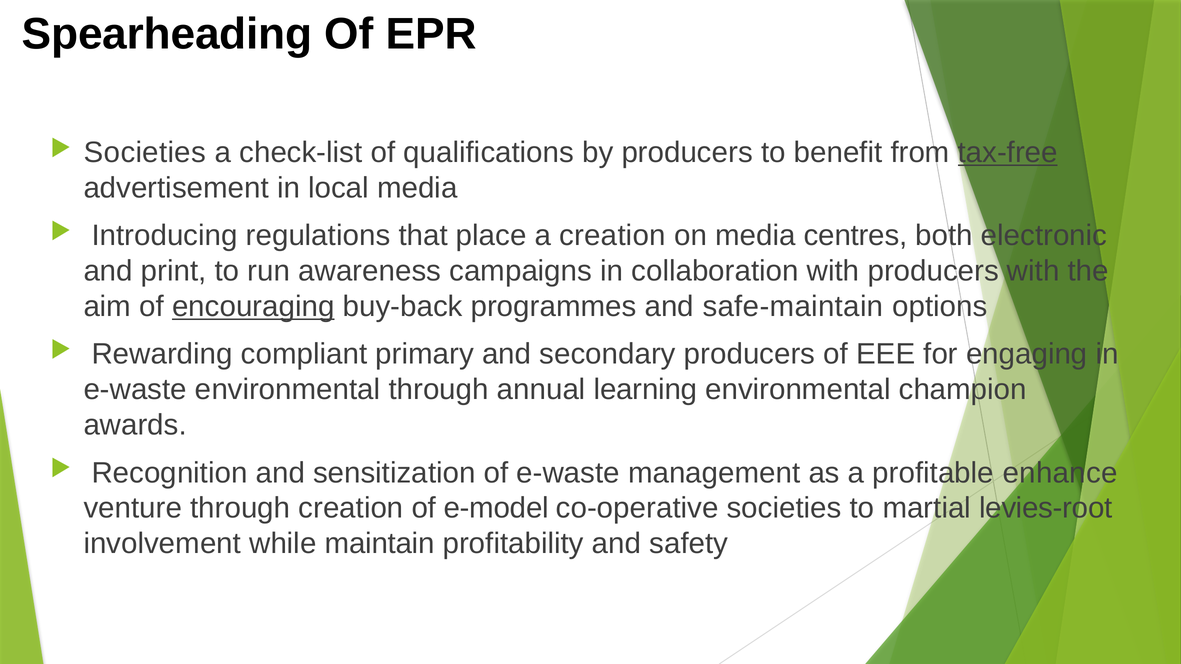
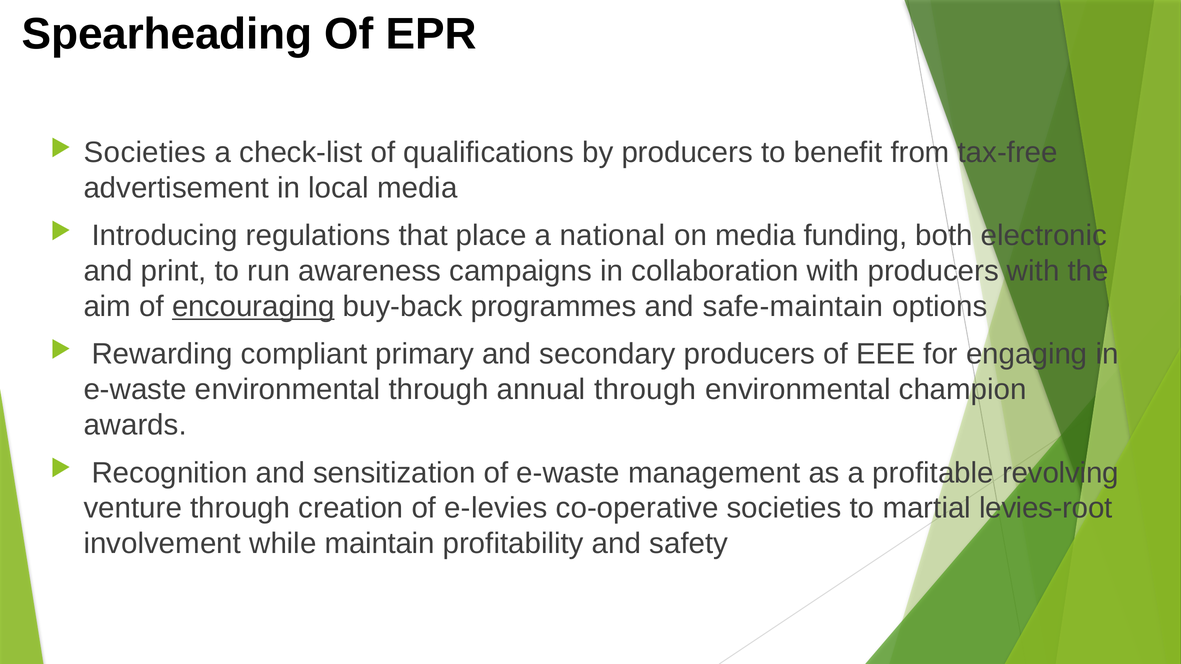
tax-free underline: present -> none (1008, 153)
a creation: creation -> national (612, 236)
centres: centres -> funding (856, 236)
annual learning: learning -> through (645, 390)
enhance: enhance -> revolving (1060, 473)
e-model: e-model -> e-levies (496, 508)
